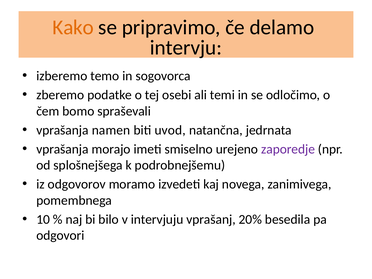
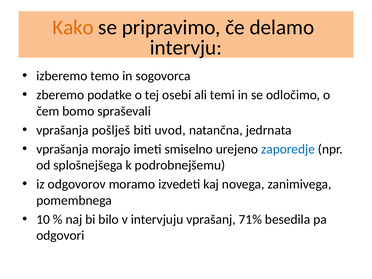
namen: namen -> pošlješ (111, 130)
zaporedje colour: purple -> blue (288, 149)
20%: 20% -> 71% (250, 219)
